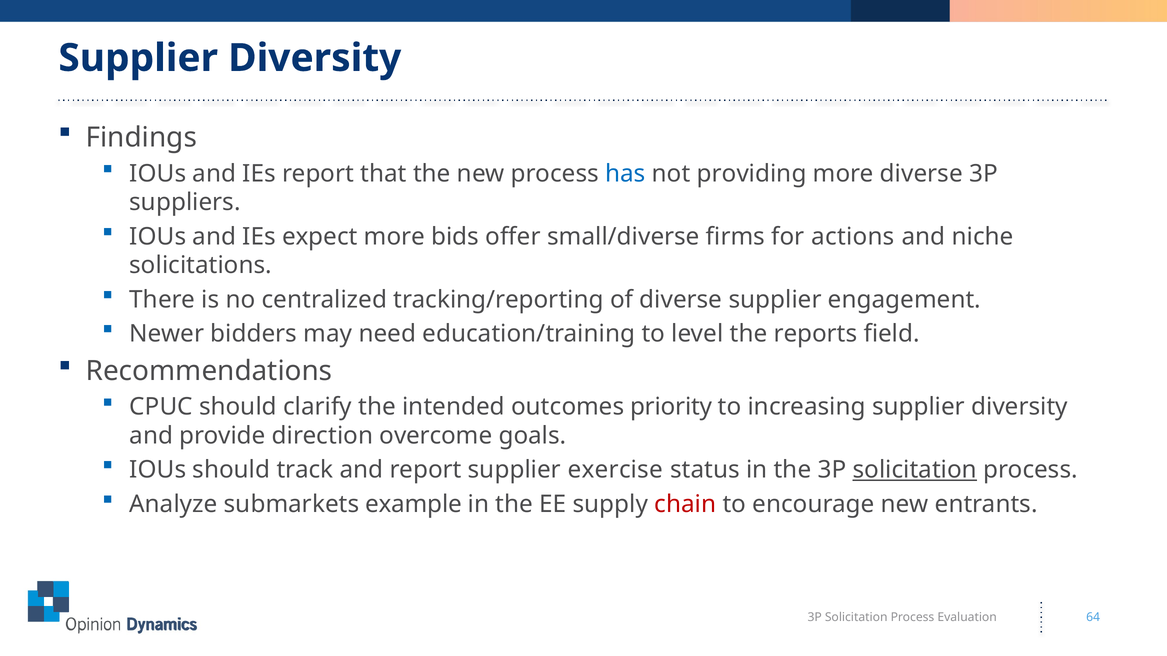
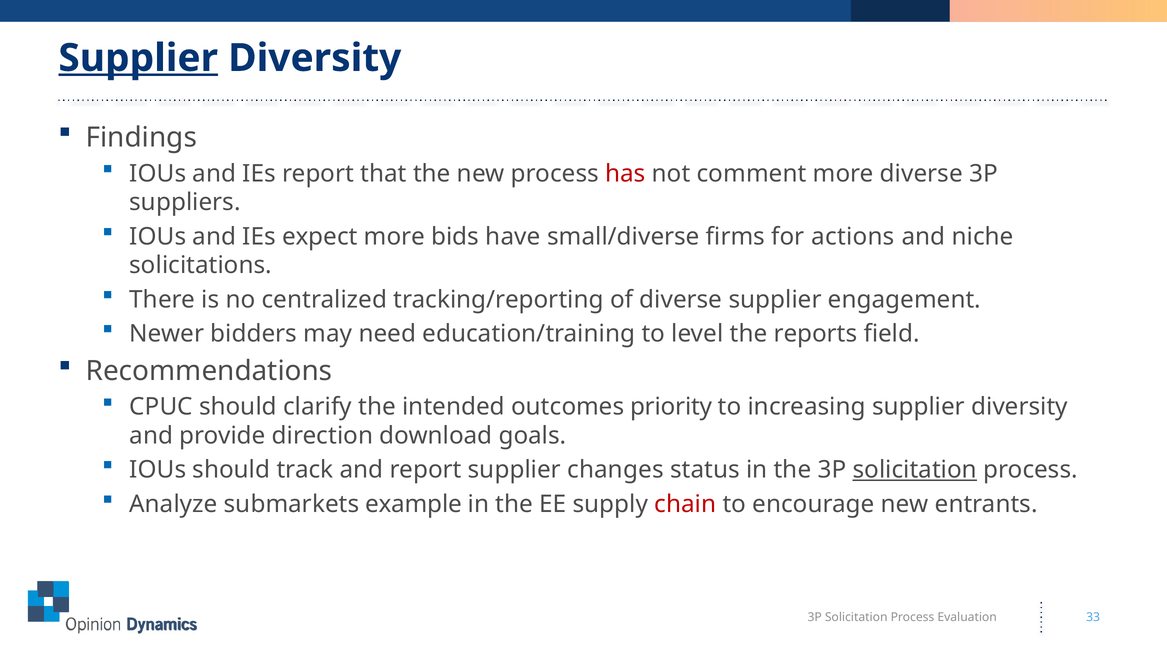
Supplier underline: none -> present (138, 58)
has colour: blue -> red (625, 174)
providing: providing -> comment (752, 174)
offer: offer -> have (513, 237)
overcome: overcome -> download (436, 436)
exercise: exercise -> changes (615, 470)
64: 64 -> 33 (1093, 618)
